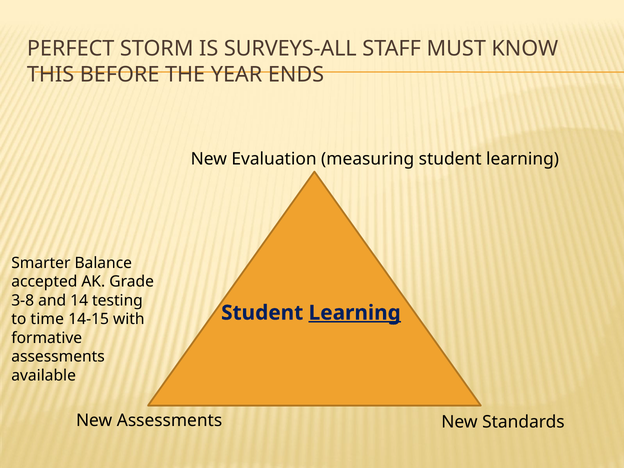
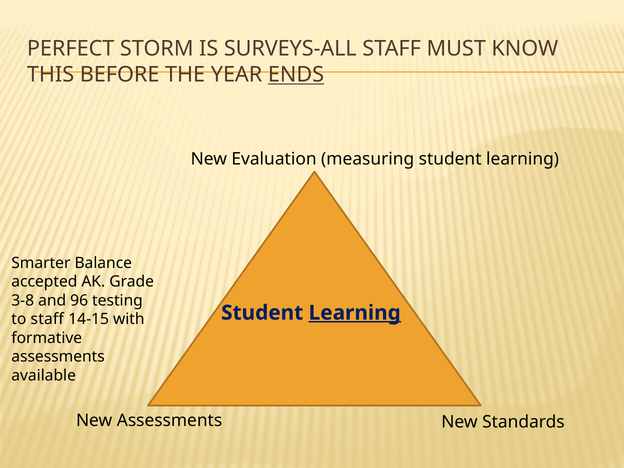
ENDS underline: none -> present (296, 75)
14: 14 -> 96 (79, 301)
to time: time -> staff (47, 319)
